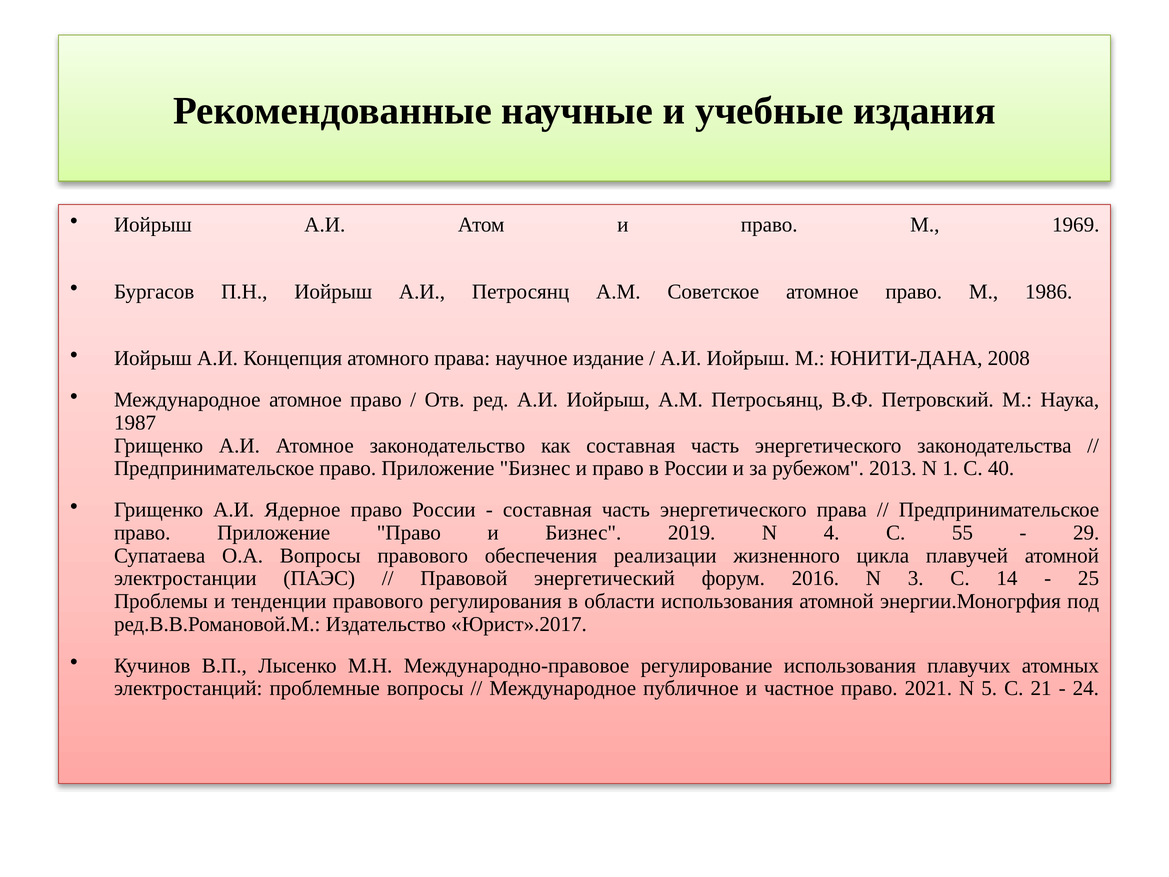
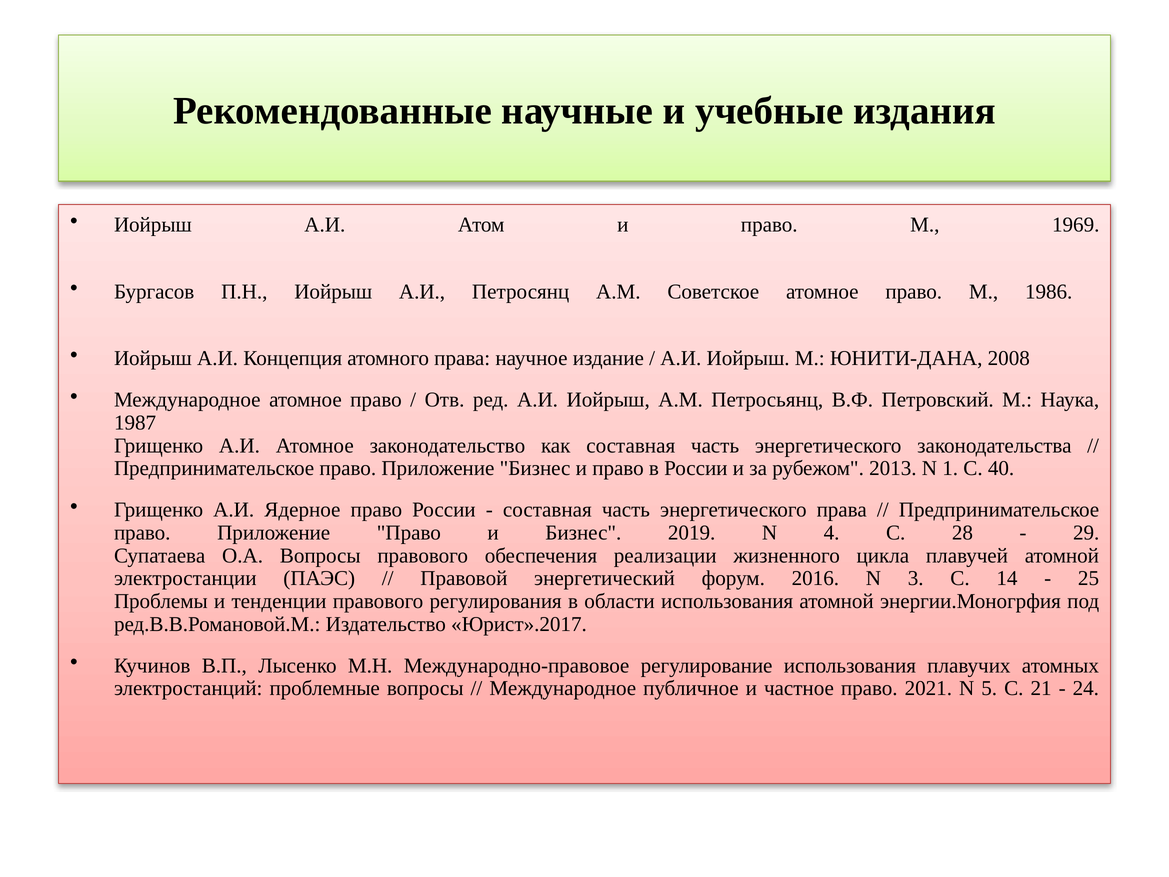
55: 55 -> 28 (962, 533)
